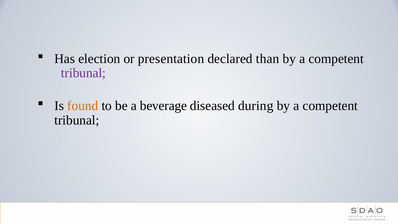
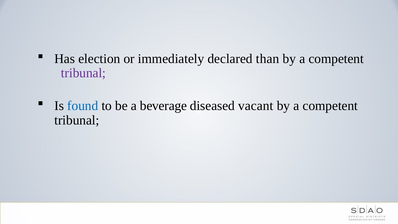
presentation: presentation -> immediately (171, 59)
found colour: orange -> blue (83, 106)
during: during -> vacant (256, 106)
